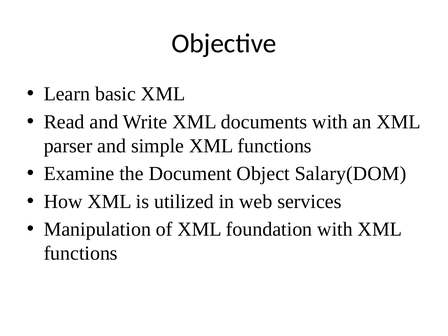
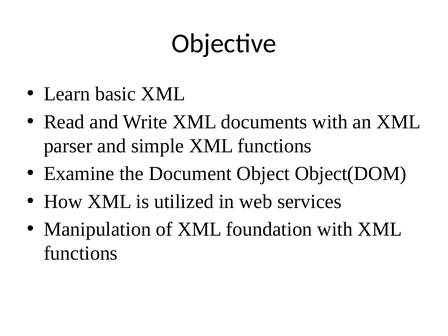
Salary(DOM: Salary(DOM -> Object(DOM (351, 174)
